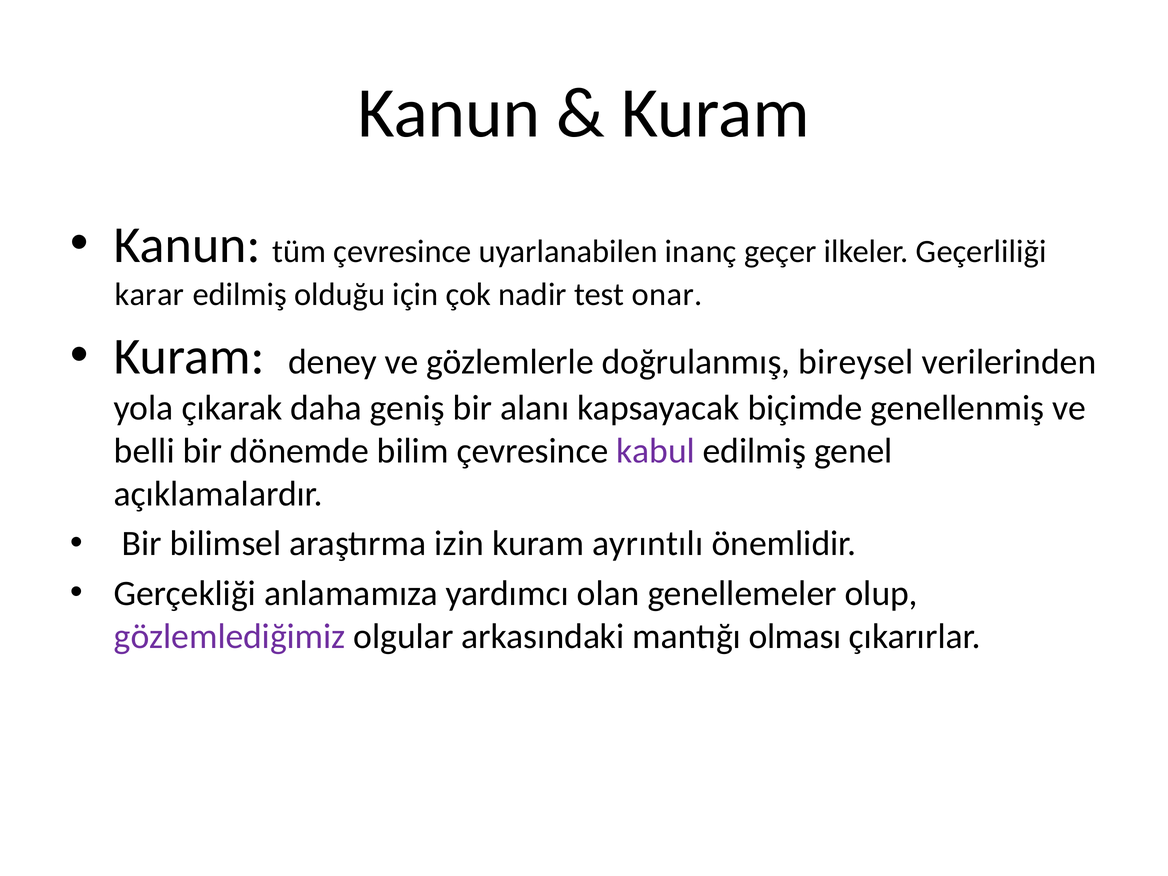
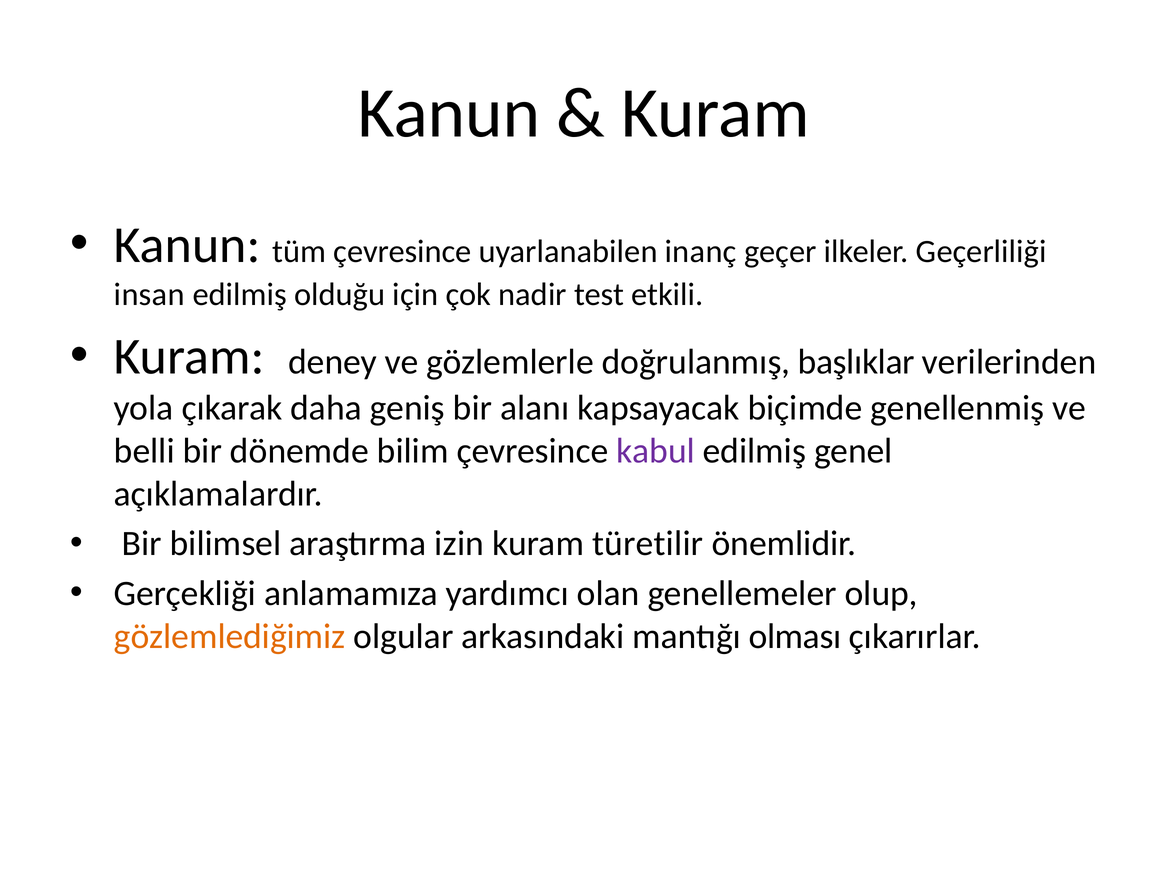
karar: karar -> insan (149, 294)
onar: onar -> etkili (667, 294)
bireysel: bireysel -> başlıklar (856, 362)
ayrıntılı: ayrıntılı -> türetilir (648, 544)
gözlemlediğimiz colour: purple -> orange (230, 636)
